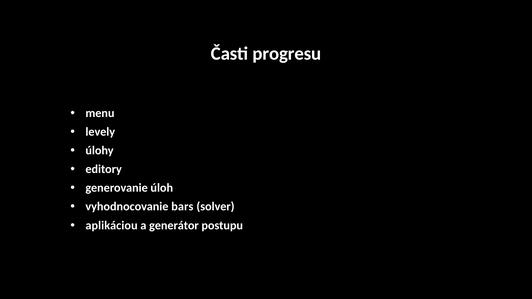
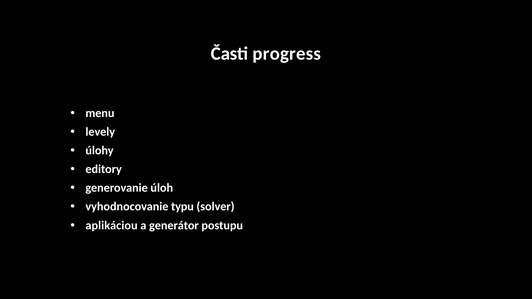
progresu: progresu -> progress (287, 54)
bars: bars -> typu (182, 207)
